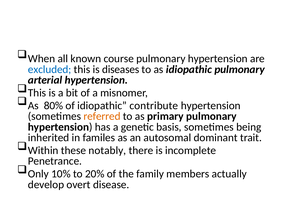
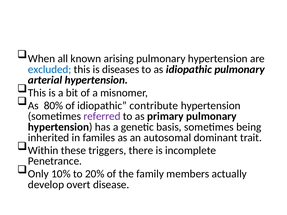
course: course -> arising (119, 59)
referred colour: orange -> purple (102, 116)
notably: notably -> triggers (107, 151)
